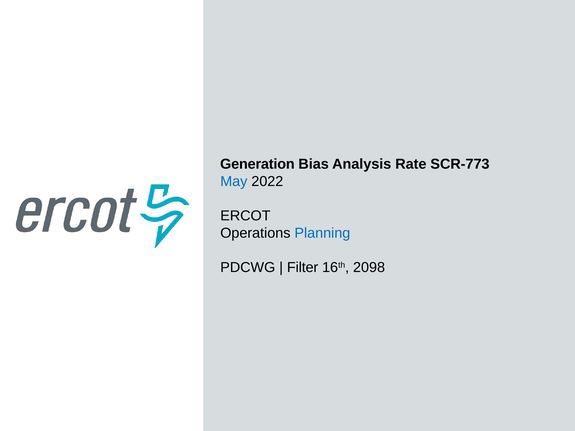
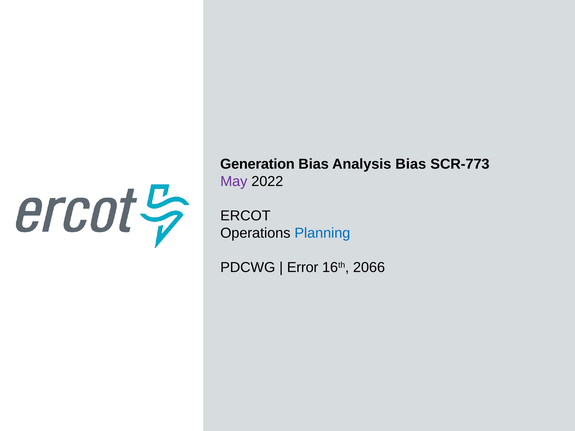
Analysis Rate: Rate -> Bias (411, 164)
May colour: blue -> purple (234, 181)
Filter: Filter -> Error (303, 268)
2098: 2098 -> 2066 (369, 268)
